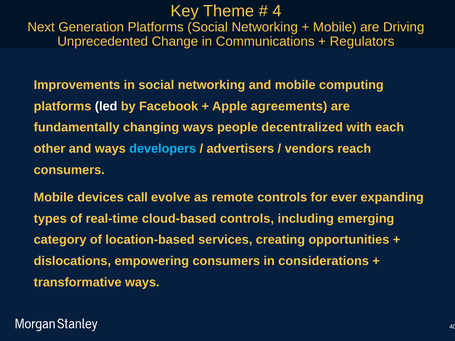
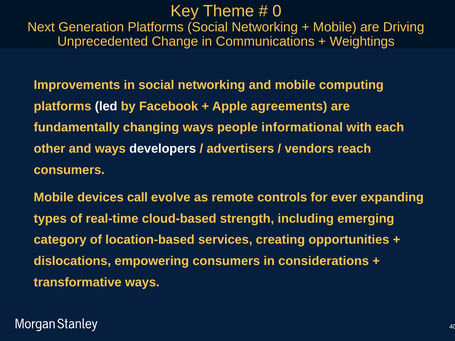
4: 4 -> 0 (277, 11)
Regulators: Regulators -> Weightings (362, 42)
decentralized: decentralized -> informational (302, 128)
developers colour: light blue -> white (163, 149)
cloud-based controls: controls -> strength (247, 219)
